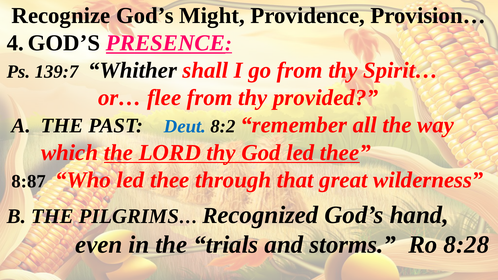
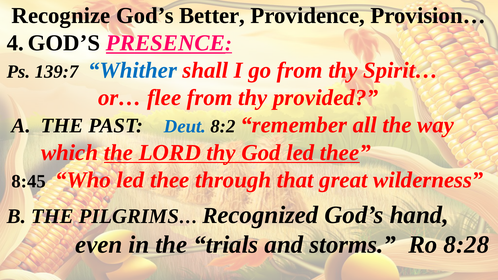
Might: Might -> Better (212, 16)
Whither colour: black -> blue (133, 70)
8:87: 8:87 -> 8:45 (29, 181)
